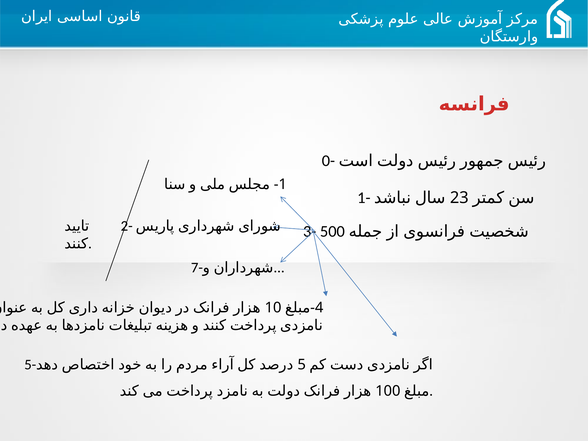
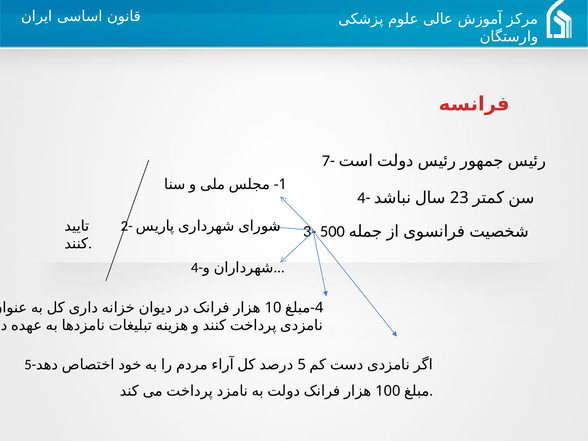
0-: 0- -> 7- (328, 161)
1-: 1- -> 4- (364, 198)
7-: 7- -> 4- (197, 268)
